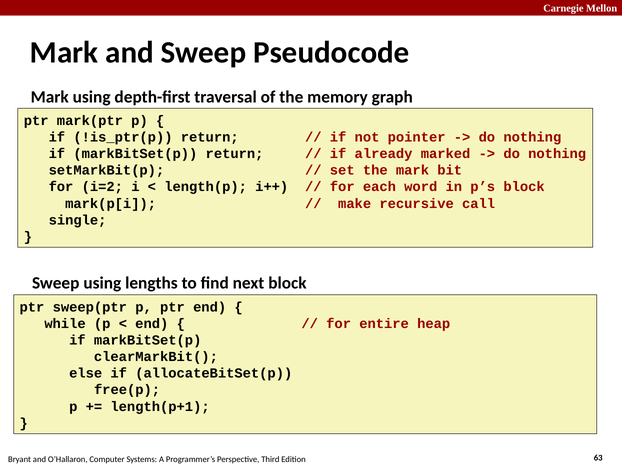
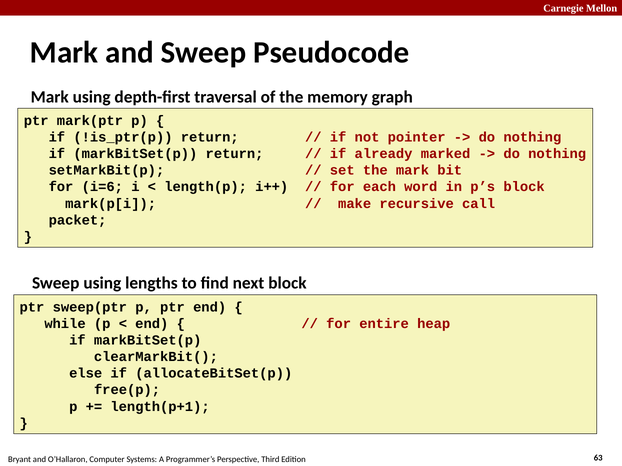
i=2: i=2 -> i=6 (102, 187)
single: single -> packet (78, 220)
